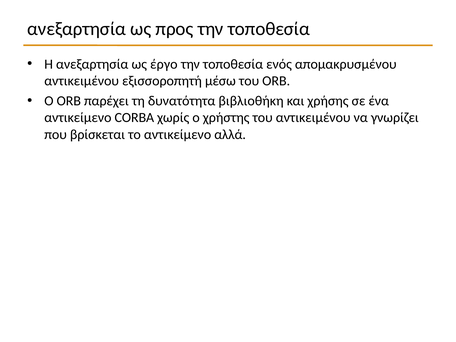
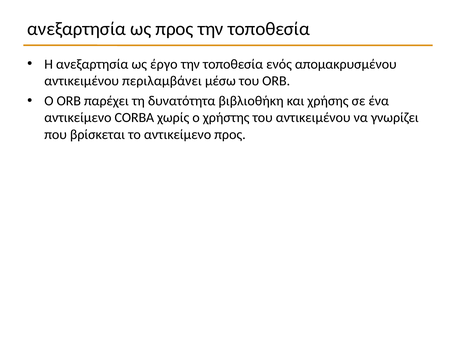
εξισσοροπητή: εξισσοροπητή -> περιλαμβάνει (162, 81)
αντικείμενο αλλά: αλλά -> προς (230, 134)
